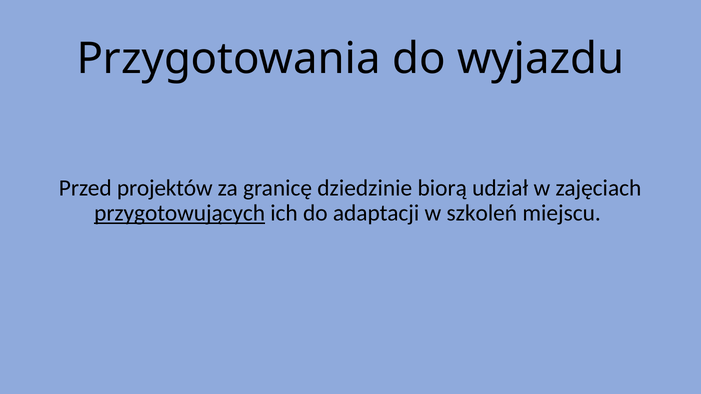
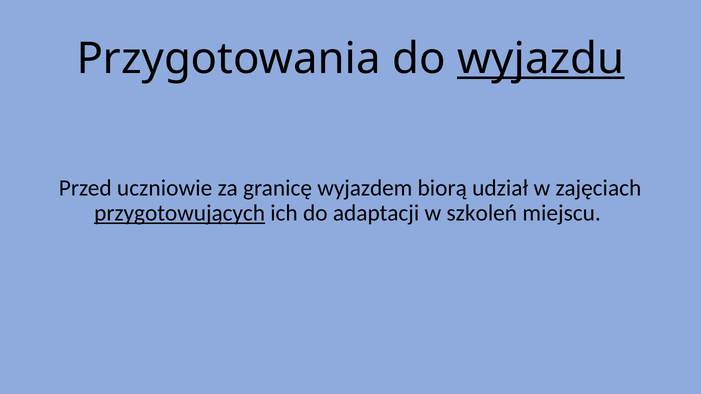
wyjazdu underline: none -> present (541, 59)
projektów: projektów -> uczniowie (165, 188)
dziedzinie: dziedzinie -> wyjazdem (365, 188)
